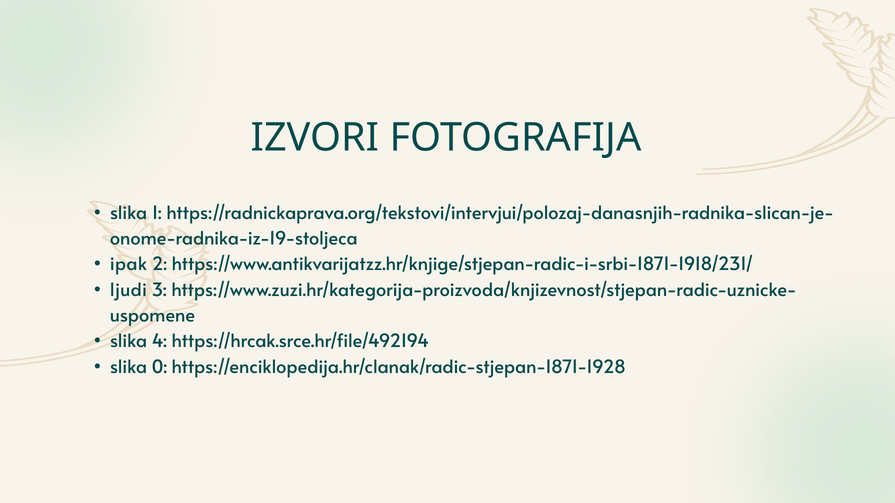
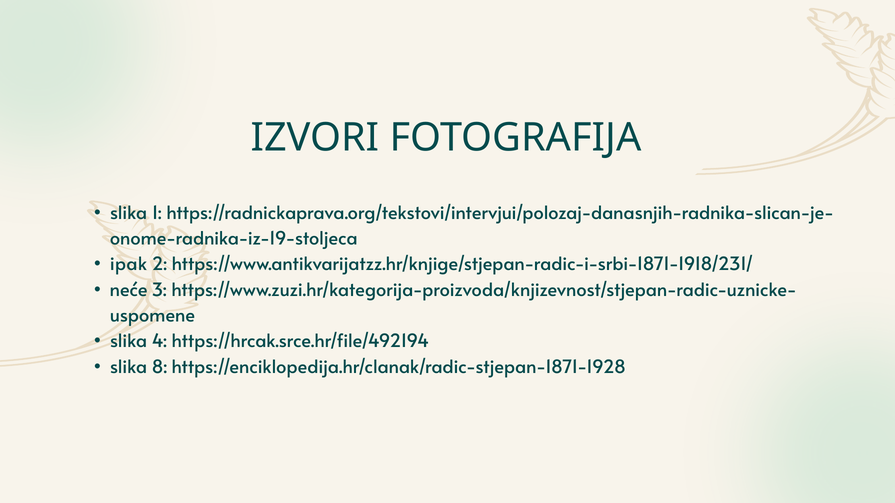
ljudi: ljudi -> neće (129, 290)
0: 0 -> 8 (159, 367)
